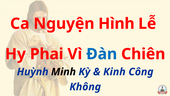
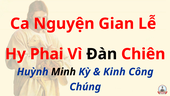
Hình: Hình -> Gian (116, 24)
Đàn colour: blue -> black (102, 54)
Không: Không -> Chúng (85, 87)
